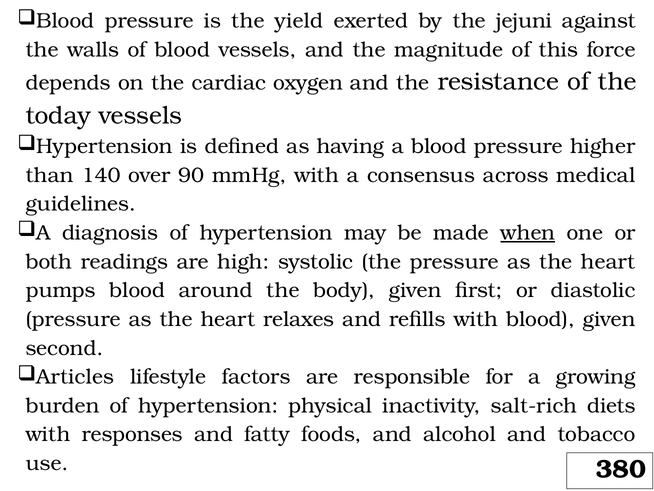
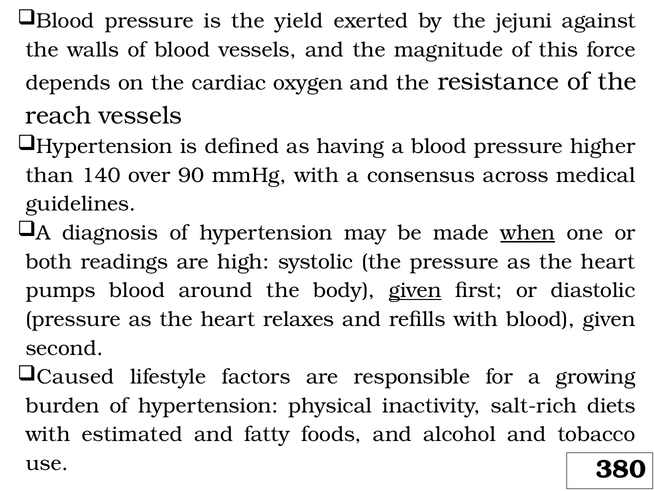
today: today -> reach (58, 116)
given underline: none -> present (415, 290)
Articles: Articles -> Caused (75, 377)
responses: responses -> estimated (132, 434)
